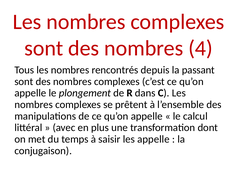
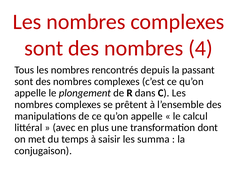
les appelle: appelle -> summa (153, 139)
